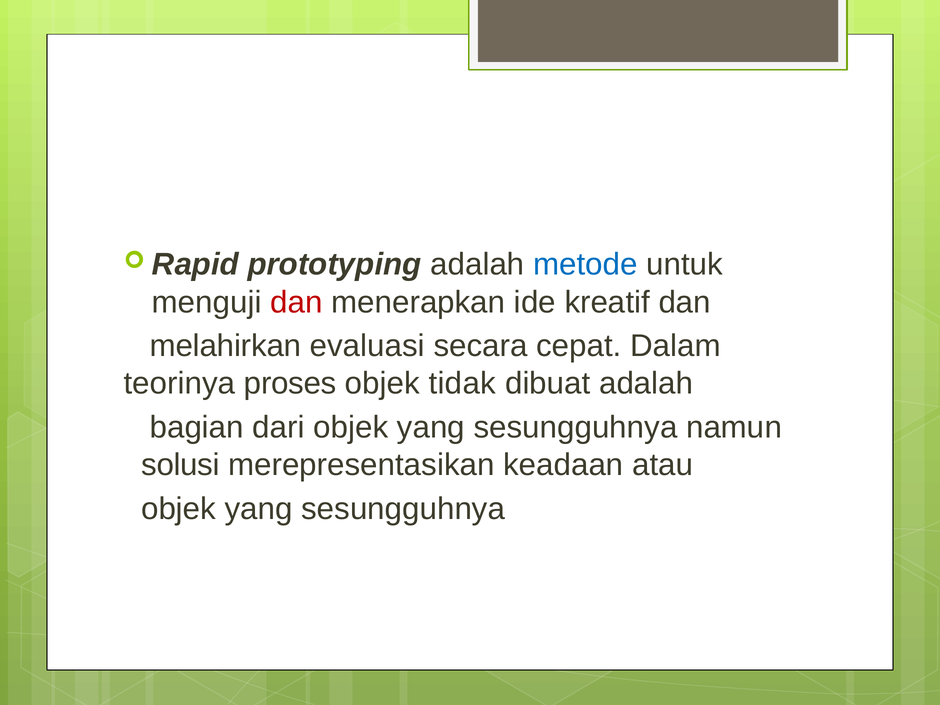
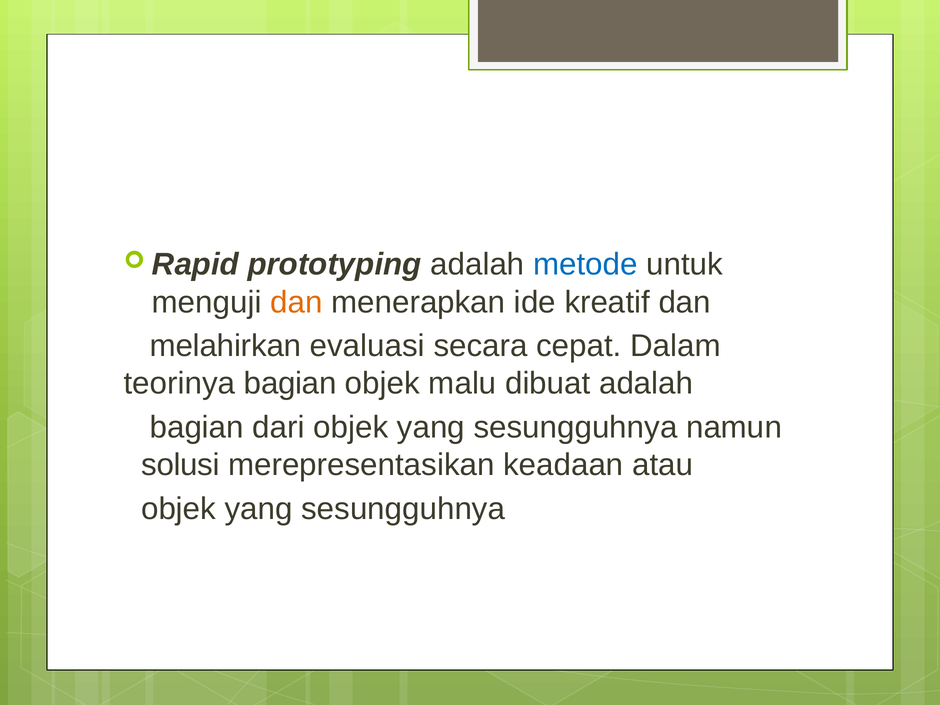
dan colour: red -> orange (296, 302)
teorinya proses: proses -> bagian (290, 384)
tidak: tidak -> malu (462, 384)
